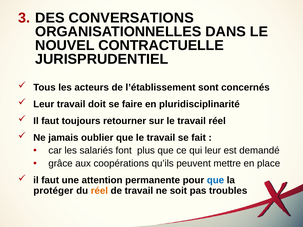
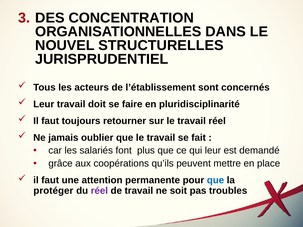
CONVERSATIONS: CONVERSATIONS -> CONCENTRATION (131, 18)
CONTRACTUELLE: CONTRACTUELLE -> STRUCTURELLES (161, 45)
réel colour: orange -> purple (99, 191)
